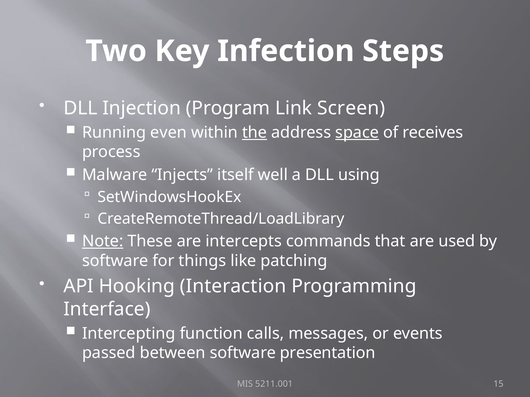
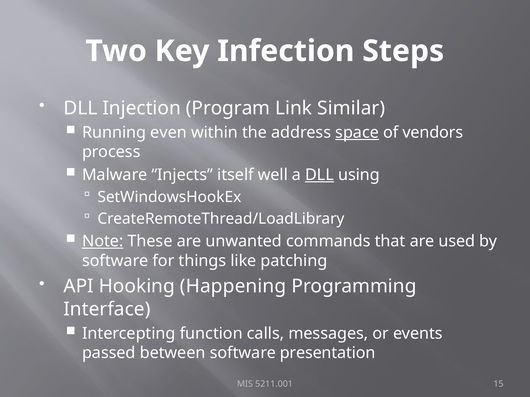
Screen: Screen -> Similar (351, 108)
the underline: present -> none (255, 133)
receives: receives -> vendors (433, 133)
DLL underline: none -> present (320, 175)
intercepts: intercepts -> unwanted (244, 242)
Interaction: Interaction -> Happening (233, 287)
